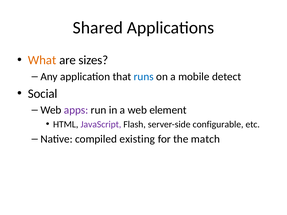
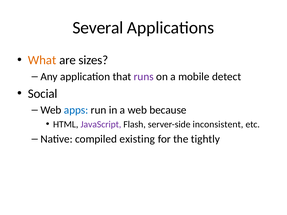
Shared: Shared -> Several (98, 28)
runs colour: blue -> purple (144, 77)
apps colour: purple -> blue (76, 110)
element: element -> because (168, 110)
configurable: configurable -> inconsistent (218, 124)
match: match -> tightly (205, 139)
